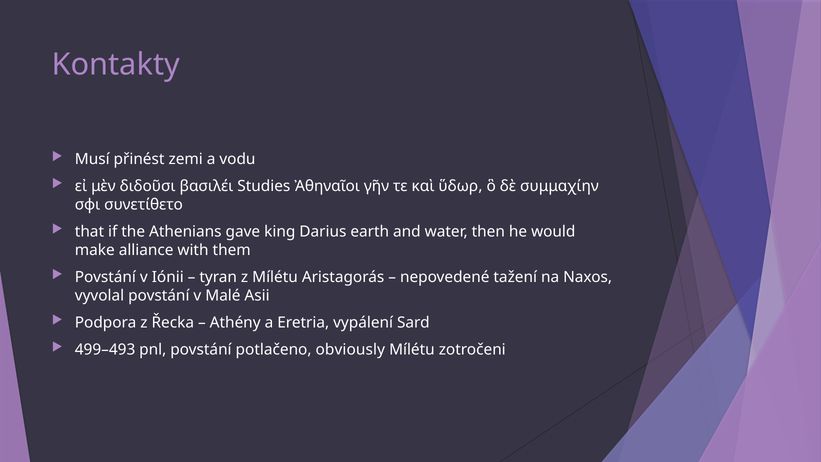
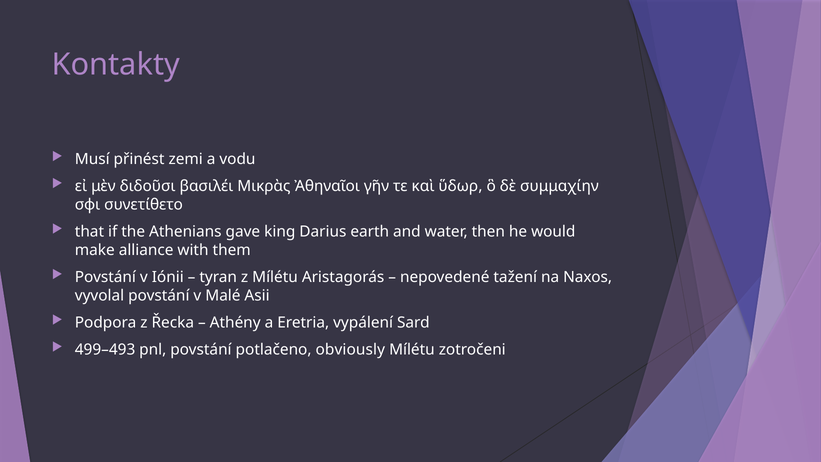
Studies: Studies -> Μικρὰς (264, 186)
